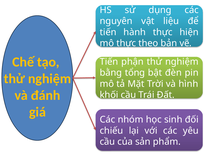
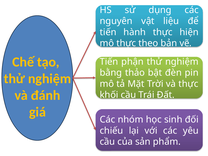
tổng: tổng -> thảo (135, 73)
và hình: hình -> thực (188, 84)
